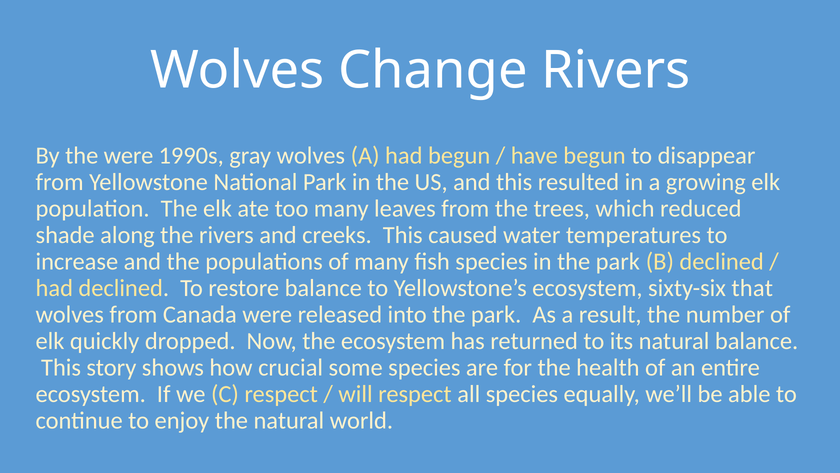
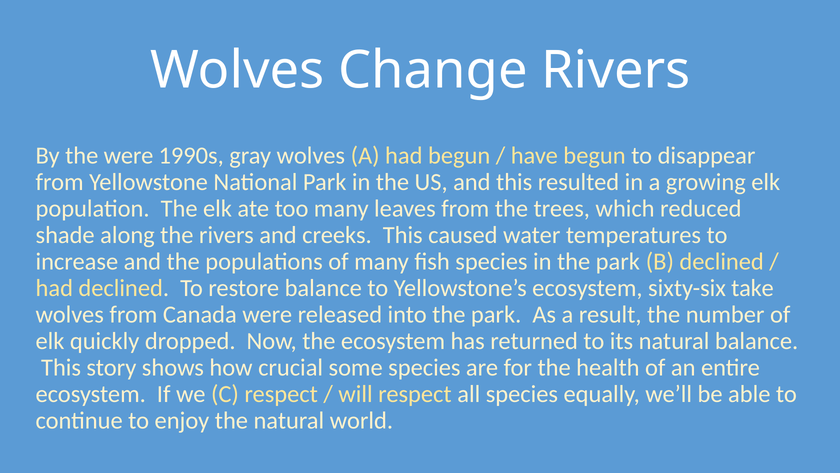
that: that -> take (752, 288)
